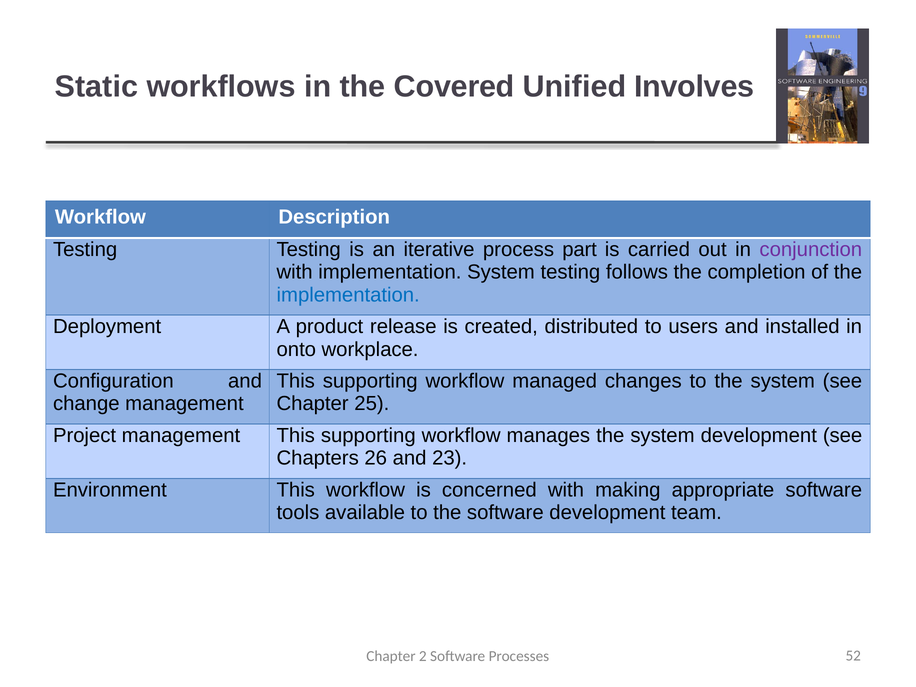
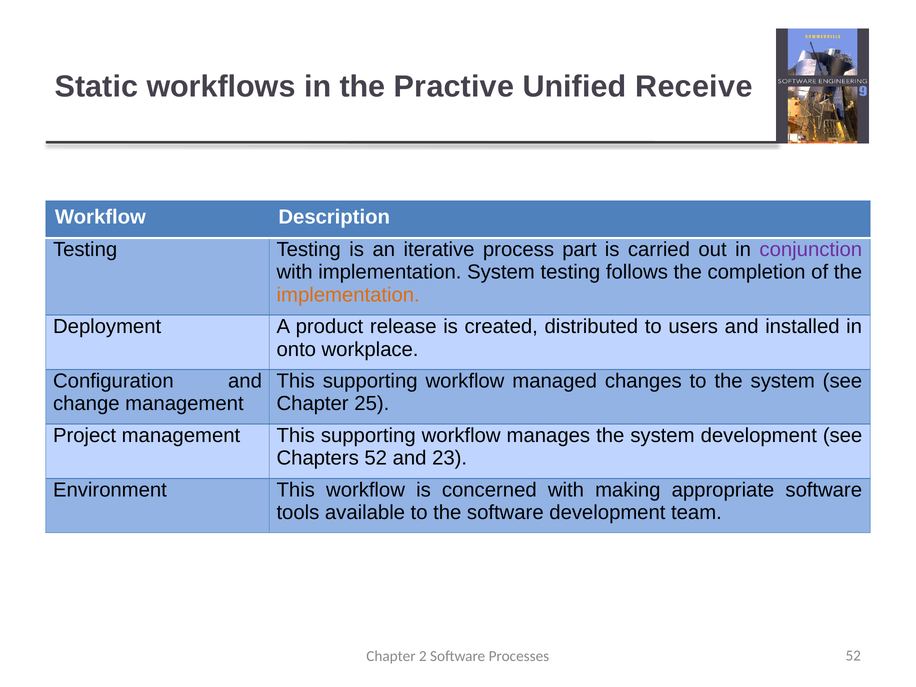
Covered: Covered -> Practive (454, 87)
Involves: Involves -> Receive (694, 87)
implementation colour: blue -> orange (348, 295)
Chapters 26: 26 -> 52 (376, 458)
